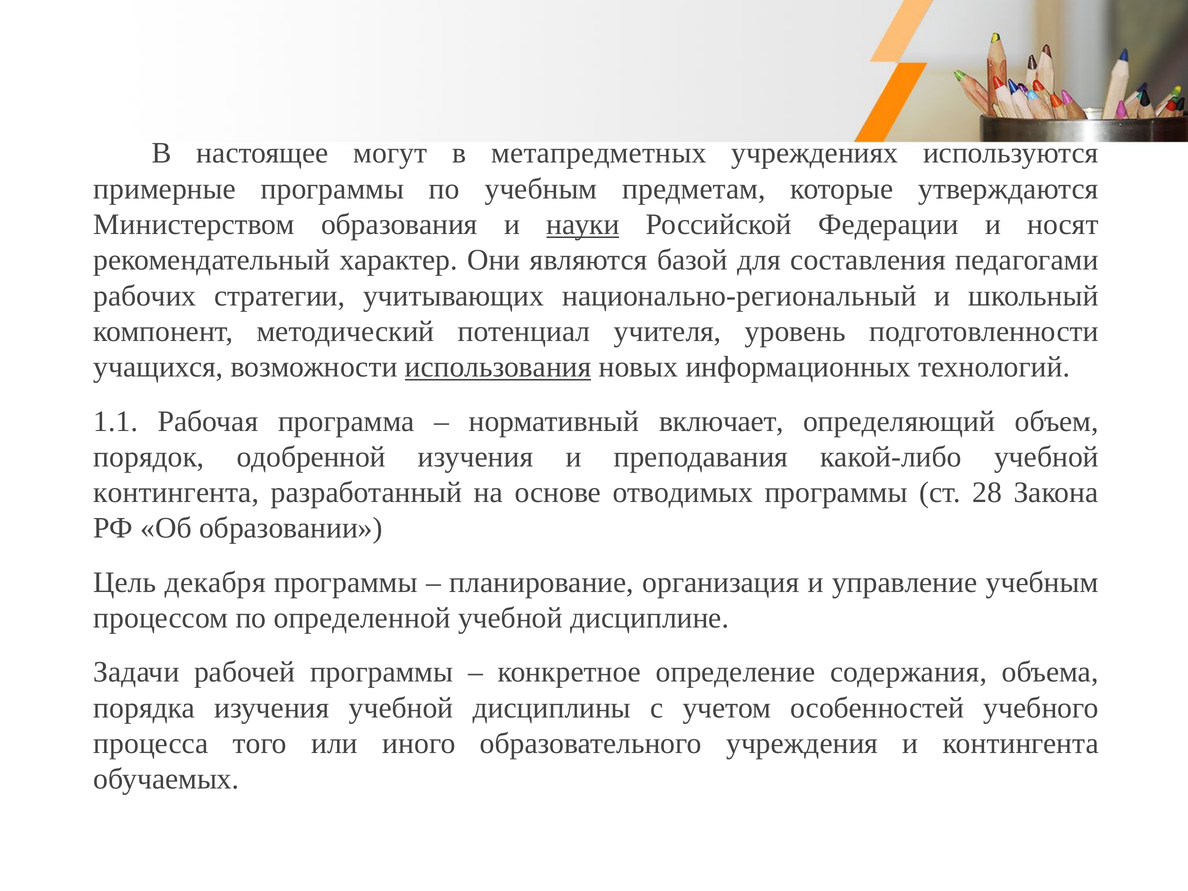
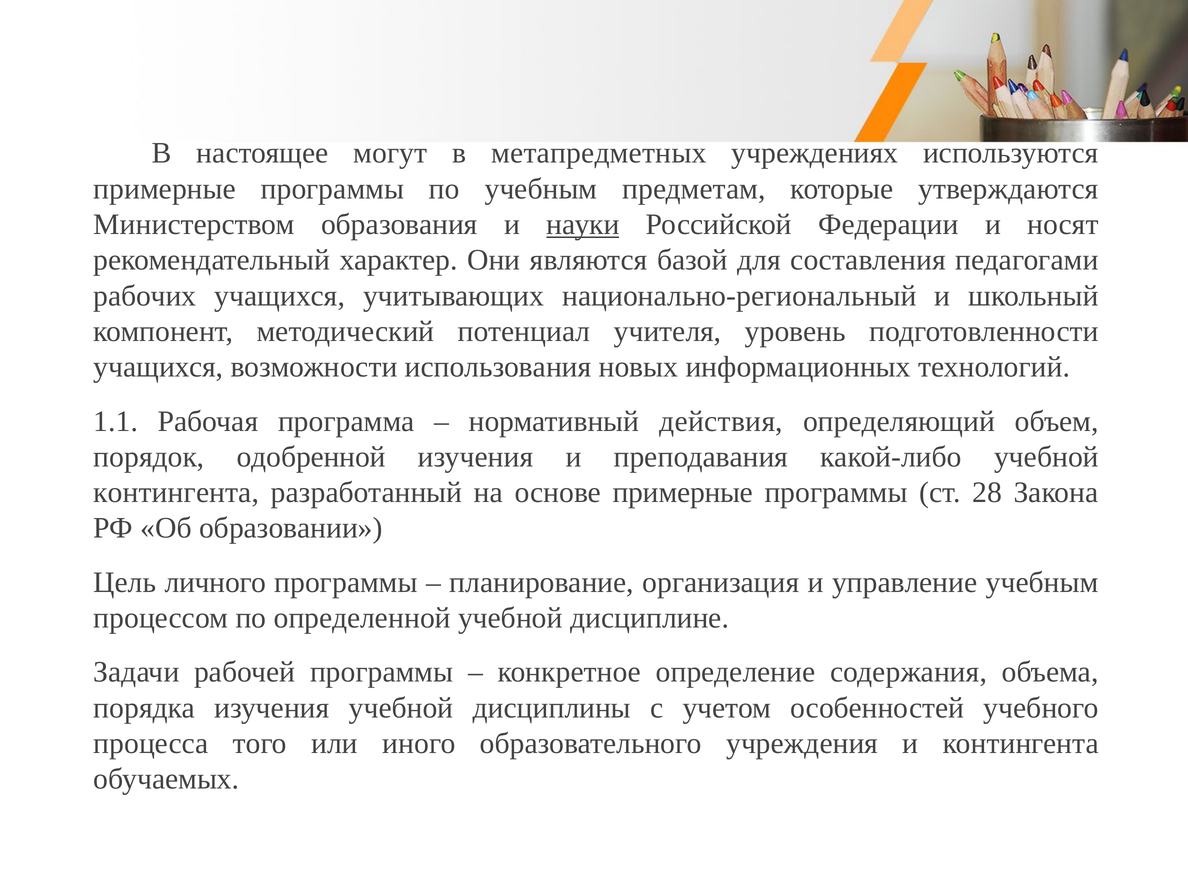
рабочих стратегии: стратегии -> учащихся (280, 296)
использования underline: present -> none (498, 367)
включает: включает -> действия (721, 421)
основе отводимых: отводимых -> примерные (683, 492)
декабря: декабря -> личного (216, 582)
